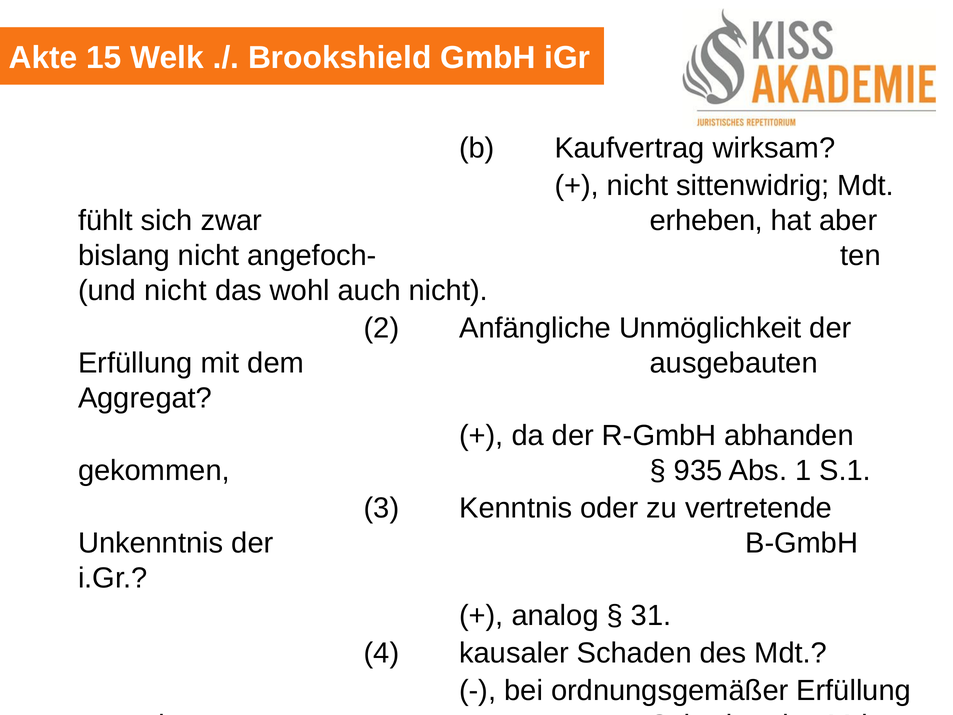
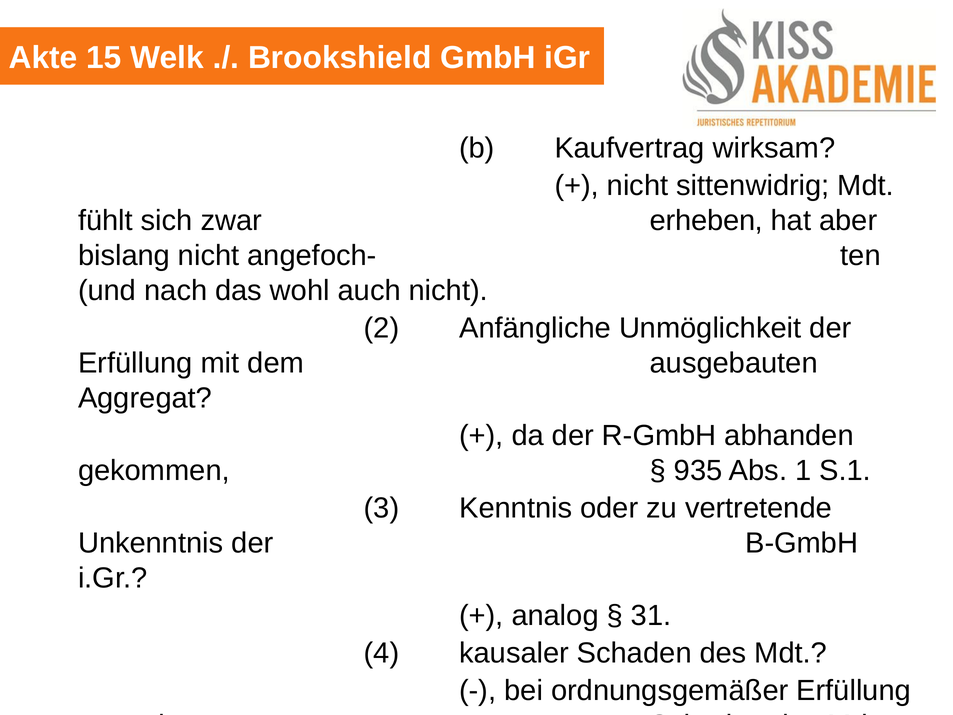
und nicht: nicht -> nach (176, 290)
